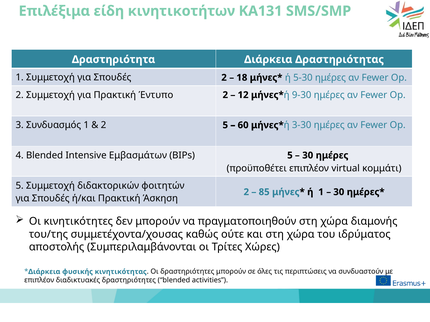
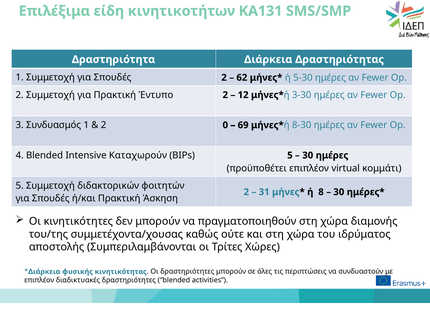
18: 18 -> 62 (242, 78)
9-30: 9-30 -> 3-30 (302, 95)
2 5: 5 -> 0 (225, 125)
60: 60 -> 69 (243, 125)
3-30: 3-30 -> 8-30 (302, 125)
Εμβασμάτων: Εμβασμάτων -> Καταχωρούν (138, 156)
85: 85 -> 31 (264, 192)
ή 1: 1 -> 8 (321, 192)
